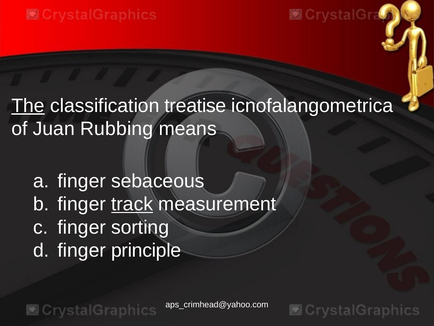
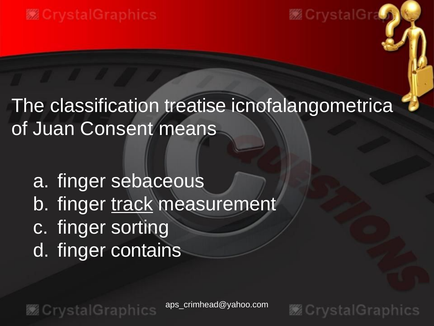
The underline: present -> none (28, 105)
Rubbing: Rubbing -> Consent (117, 129)
principle: principle -> contains (146, 250)
